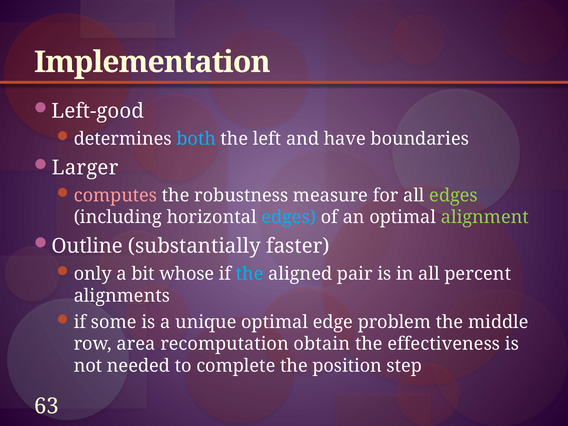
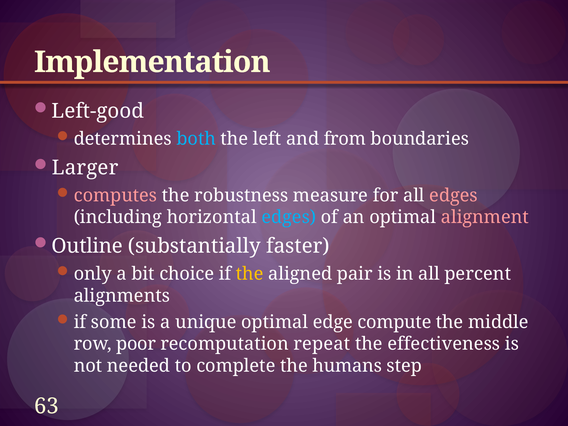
have: have -> from (345, 139)
edges colour: light green -> pink (454, 196)
alignment colour: light green -> pink (485, 217)
whose: whose -> choice (187, 274)
the colour: light blue -> yellow (250, 274)
problem: problem -> compute (394, 322)
area: area -> poor (136, 344)
obtain: obtain -> repeat (322, 344)
position: position -> humans (347, 366)
